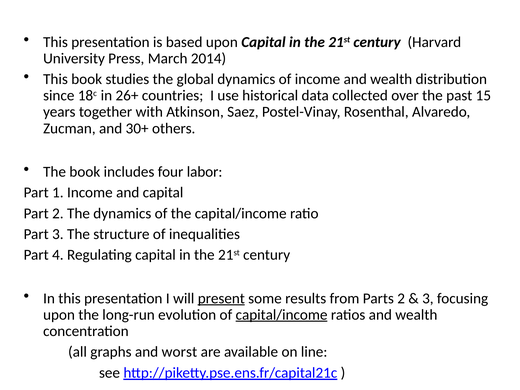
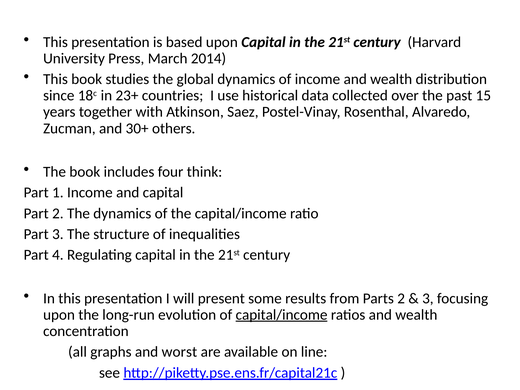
26+: 26+ -> 23+ (127, 96)
labor: labor -> think (205, 172)
present underline: present -> none (221, 298)
